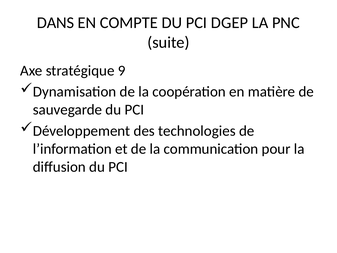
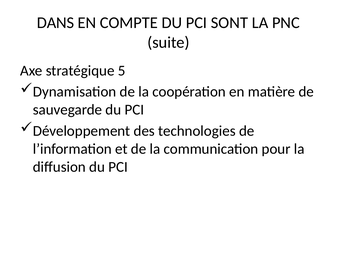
DGEP: DGEP -> SONT (229, 23)
9: 9 -> 5 (122, 71)
